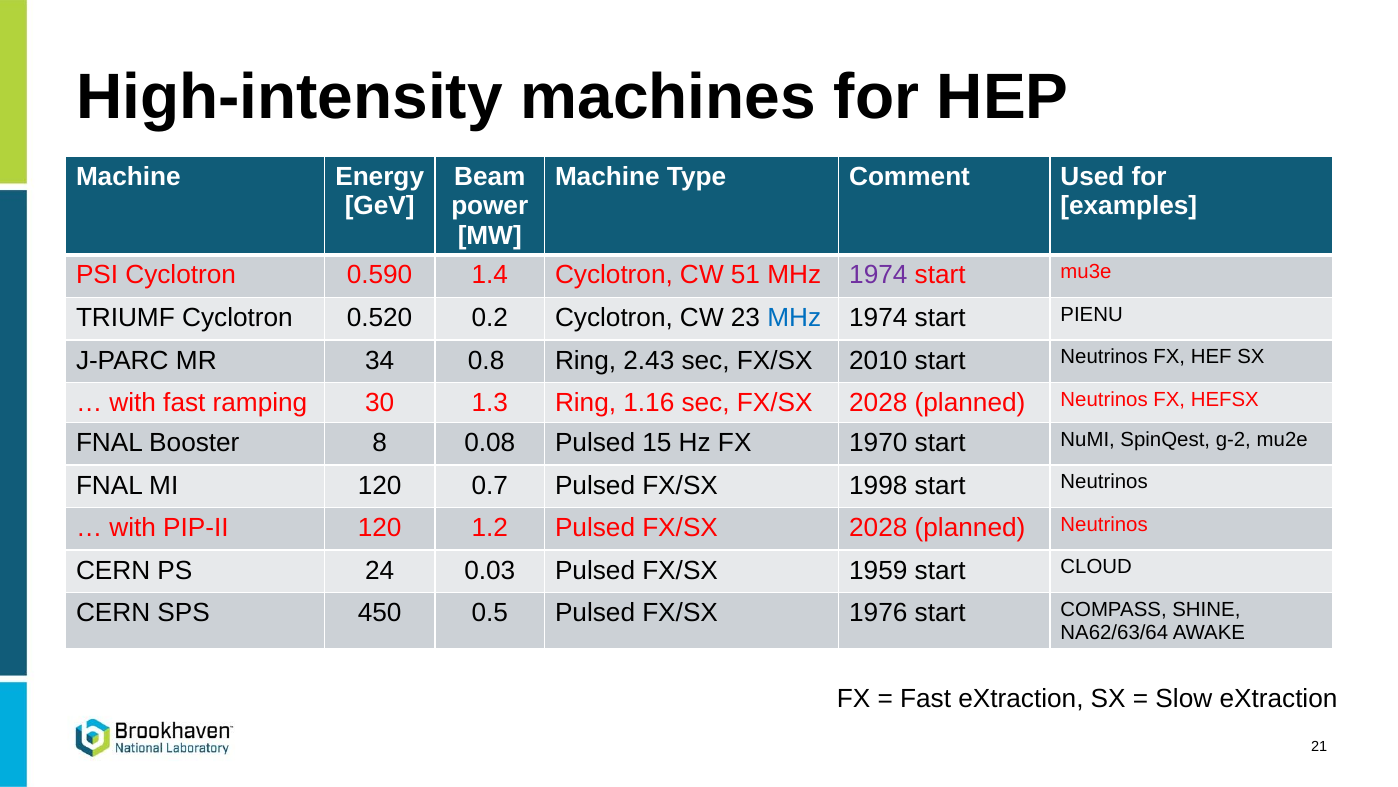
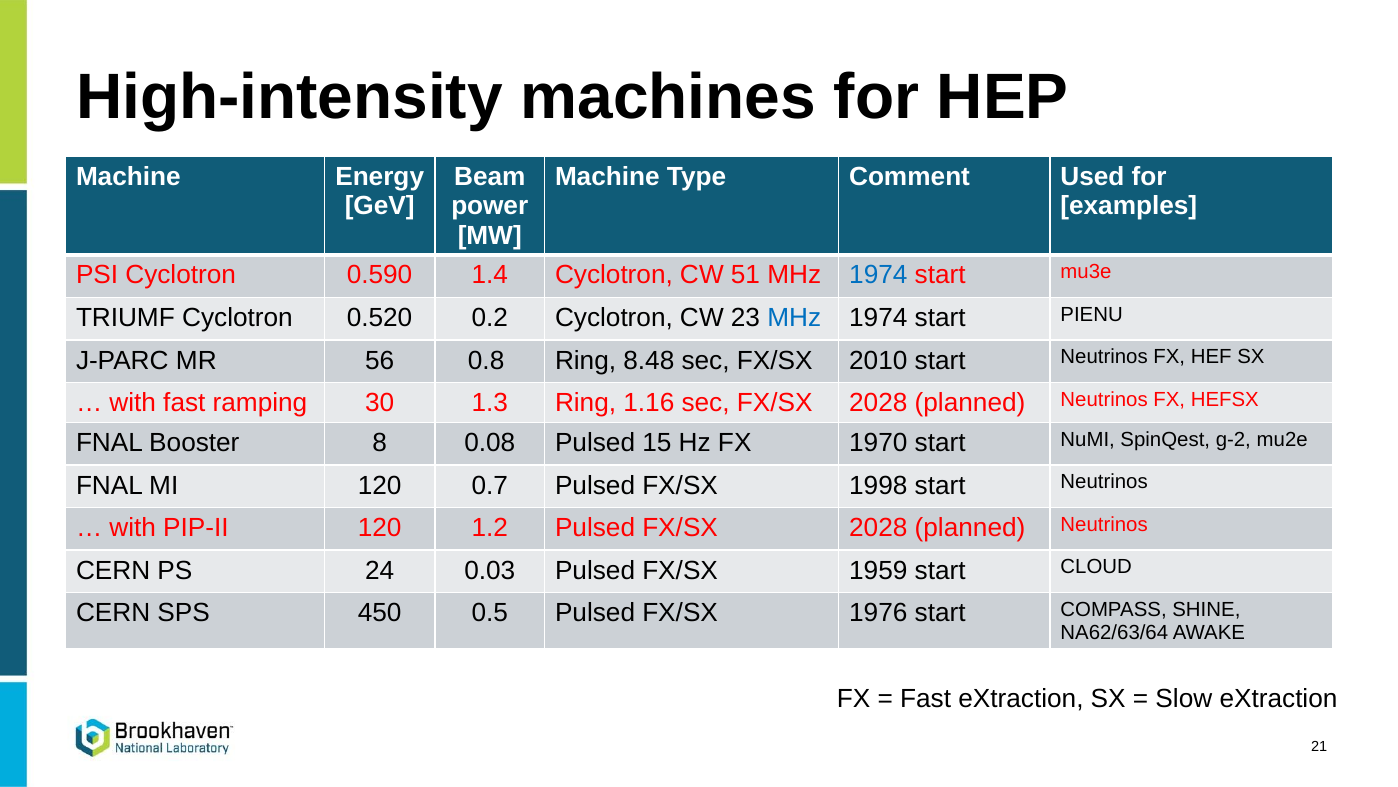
1974 colour: purple -> blue (878, 275)
34: 34 -> 56 (380, 360)
2.43: 2.43 -> 8.48 (649, 360)
